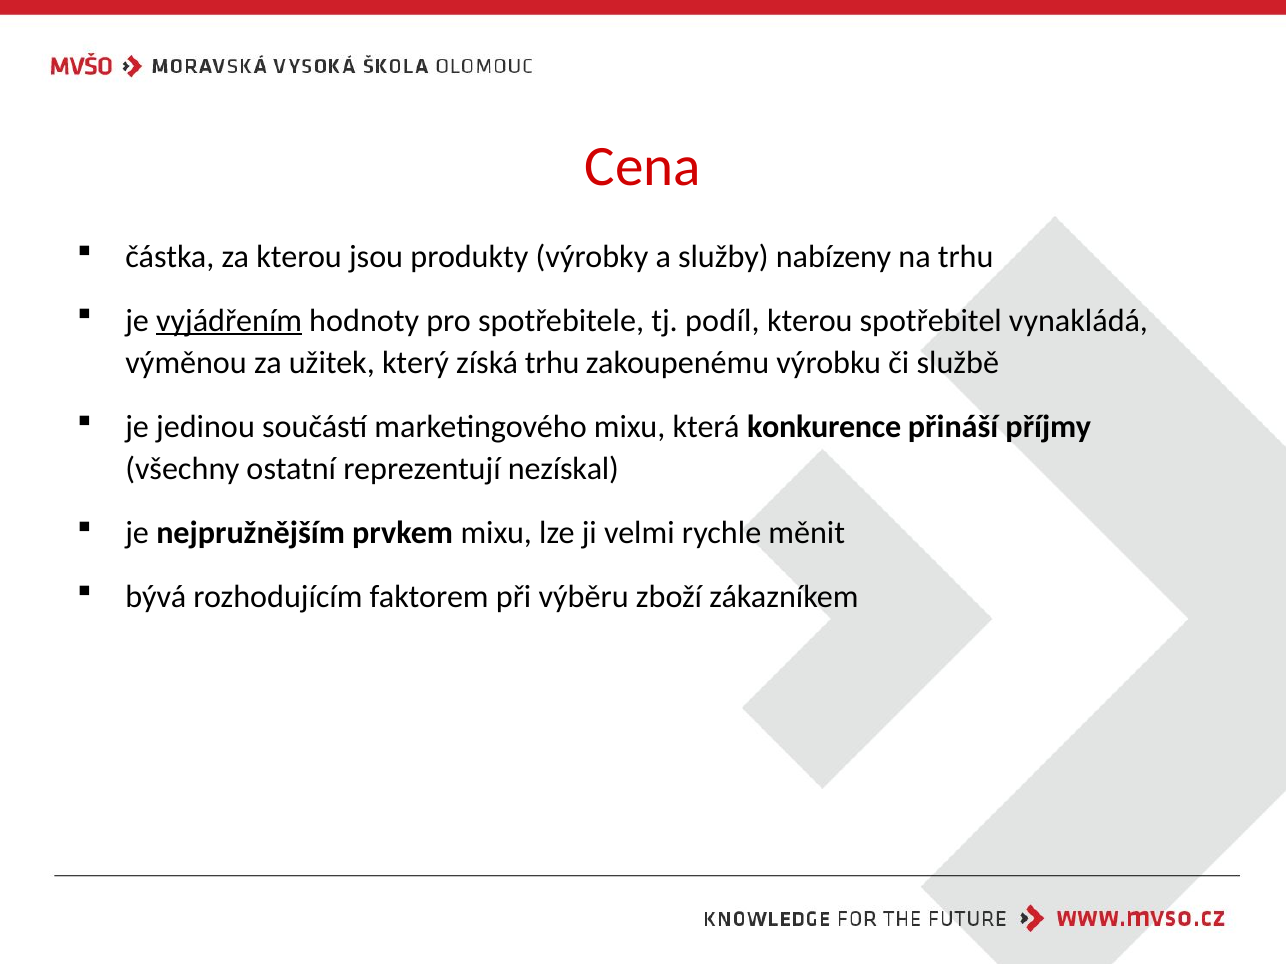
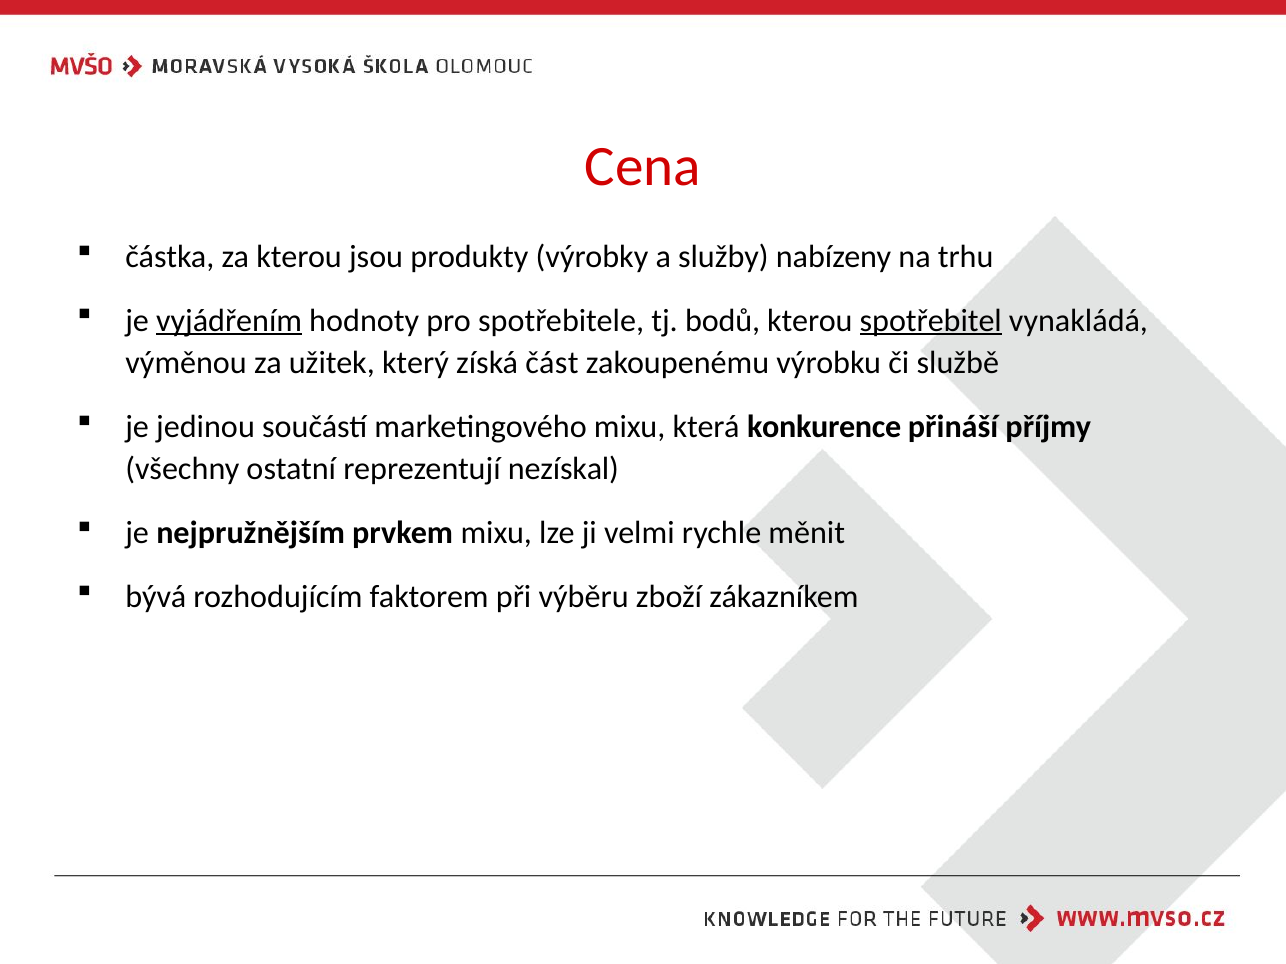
podíl: podíl -> bodů (723, 321)
spotřebitel underline: none -> present (931, 321)
získá trhu: trhu -> část (552, 363)
